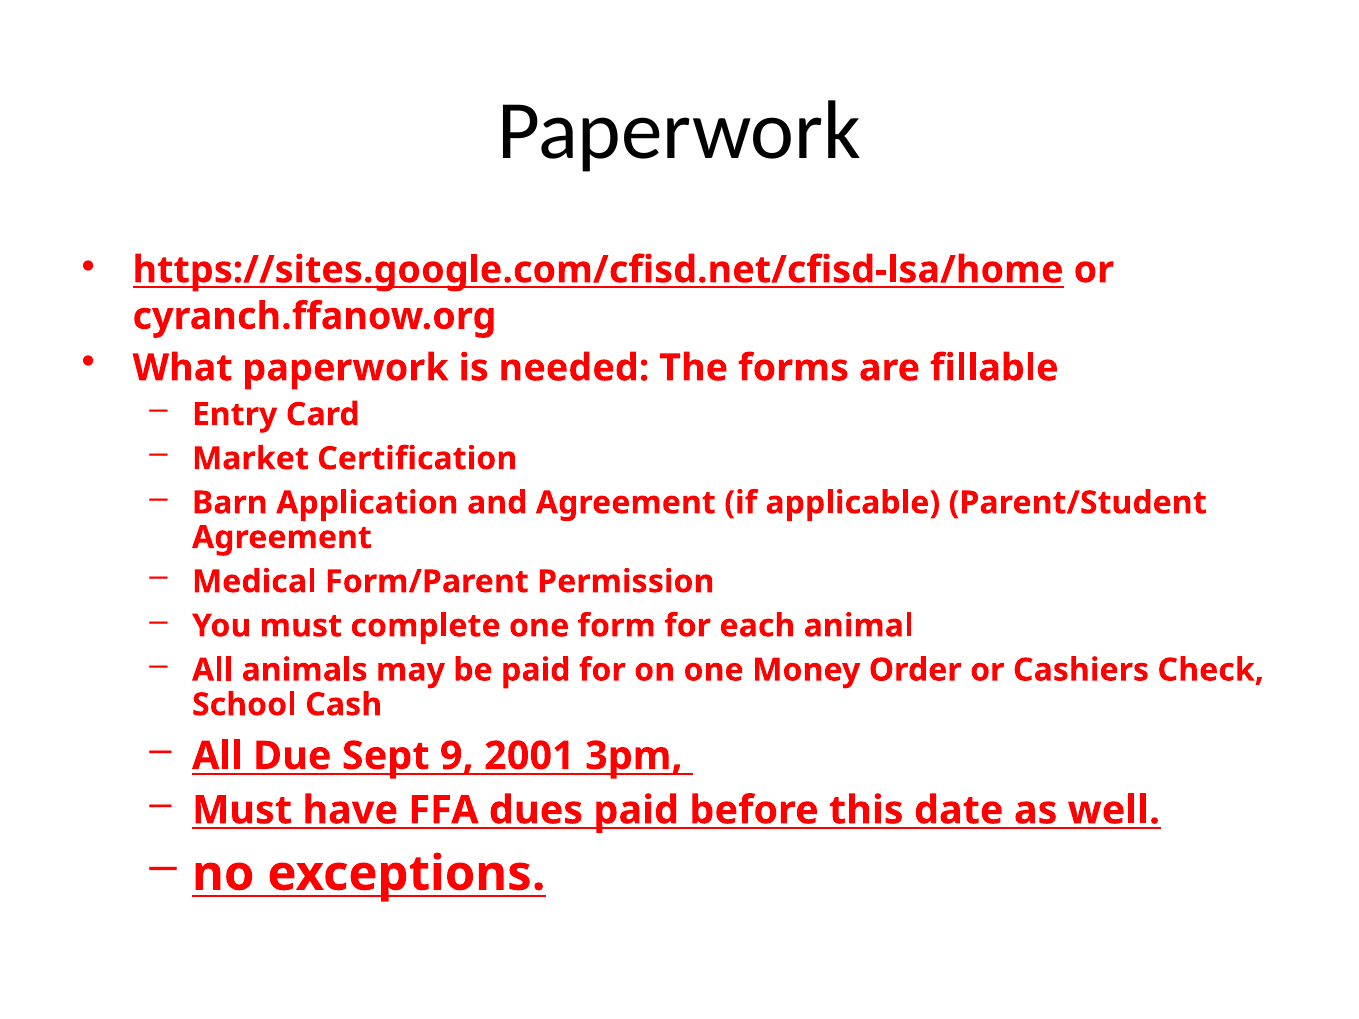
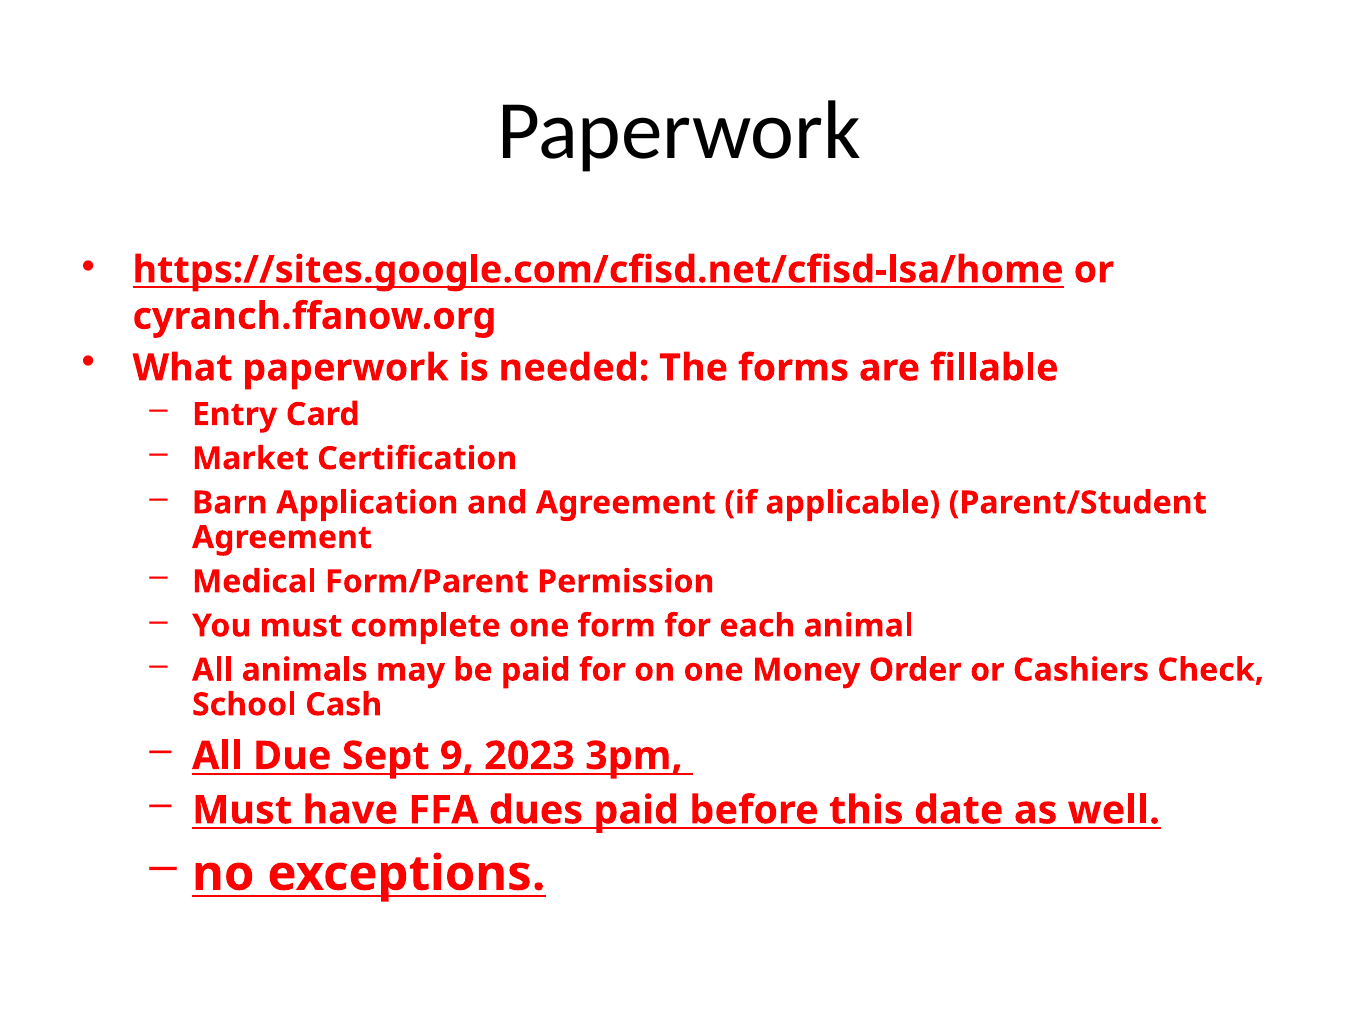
2001: 2001 -> 2023 (529, 756)
